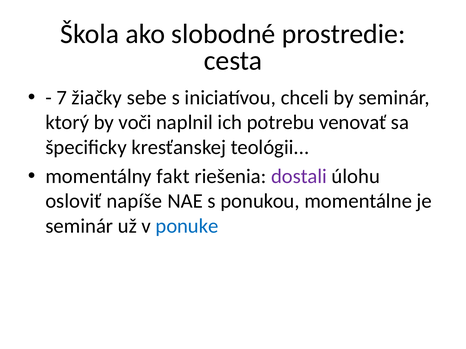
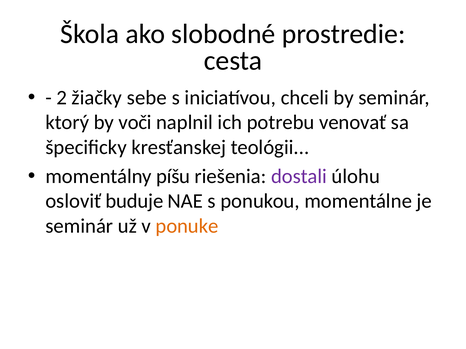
7: 7 -> 2 (62, 98)
fakt: fakt -> píšu (173, 177)
napíše: napíše -> buduje (134, 201)
ponuke colour: blue -> orange (187, 226)
